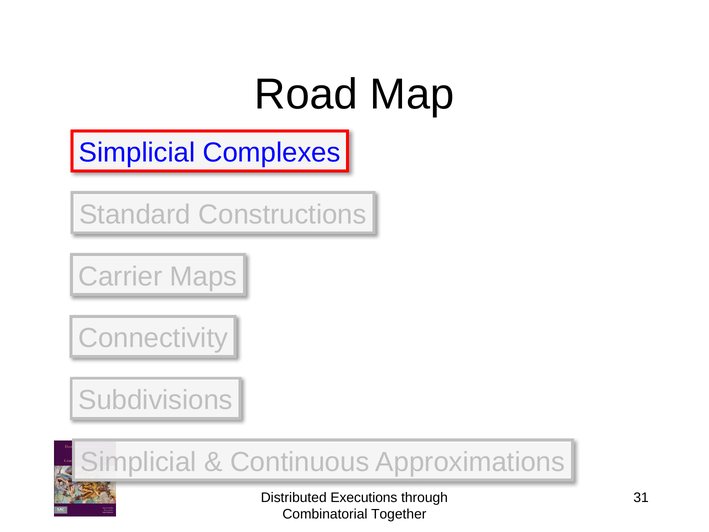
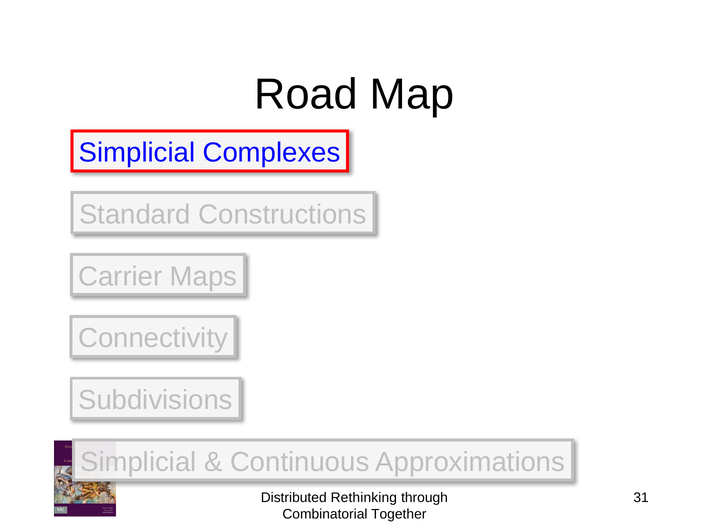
Executions: Executions -> Rethinking (364, 497)
